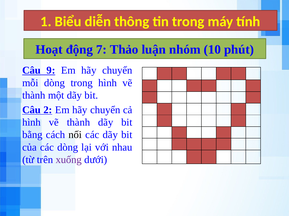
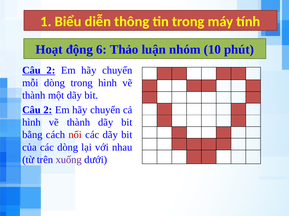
7: 7 -> 6 (102, 50)
9: 9 -> 2 (51, 71)
nối colour: black -> red (75, 135)
